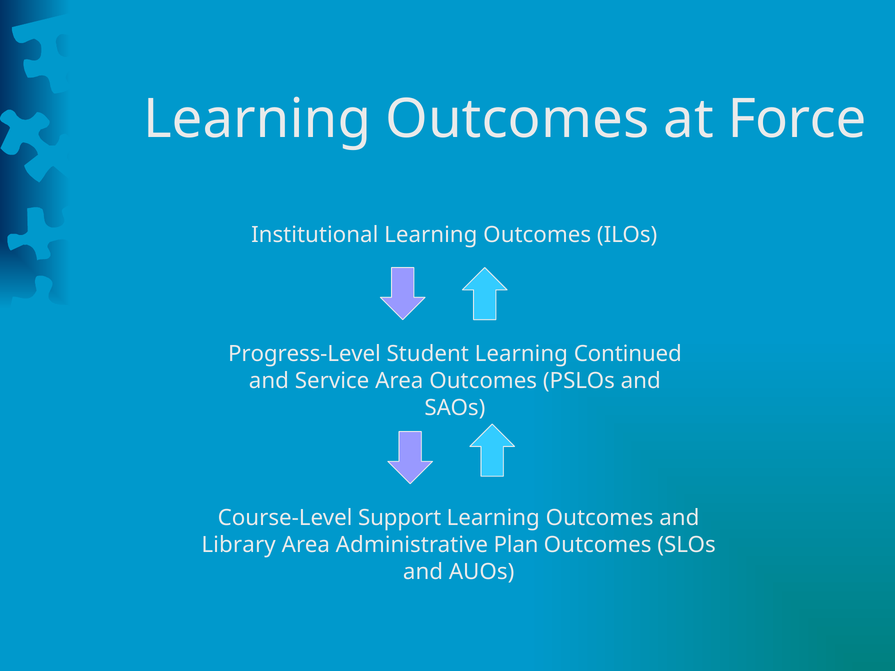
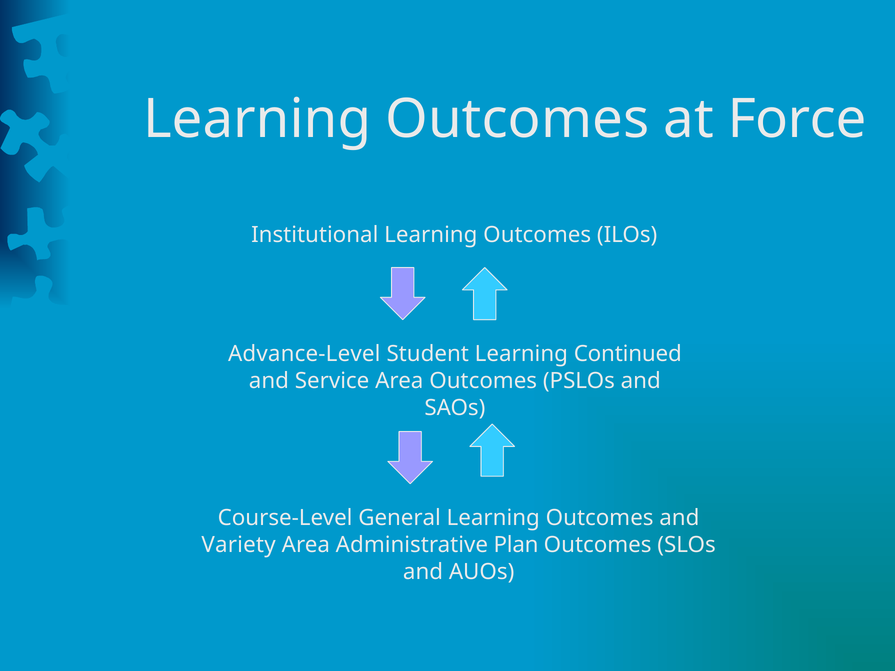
Progress-Level: Progress-Level -> Advance-Level (304, 354)
Support: Support -> General (400, 518)
Library: Library -> Variety (239, 545)
